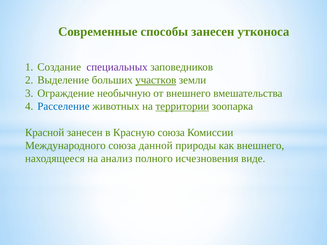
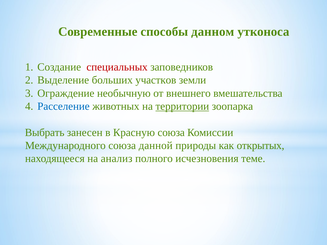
способы занесен: занесен -> данном (213, 32)
специальных colour: purple -> red (117, 67)
участков underline: present -> none (156, 80)
Красной: Красной -> Выбрать (45, 133)
как внешнего: внешнего -> открытых (261, 146)
виде: виде -> теме (253, 159)
